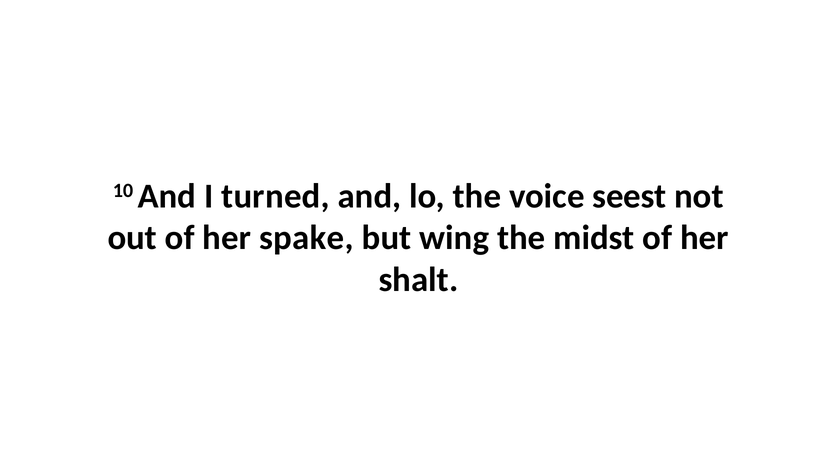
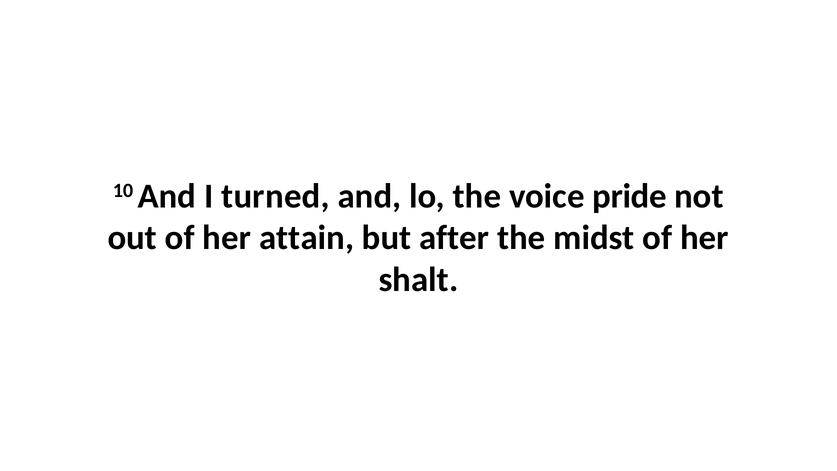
seest: seest -> pride (629, 196)
spake: spake -> attain (307, 238)
wing: wing -> after (454, 238)
